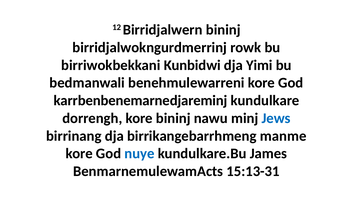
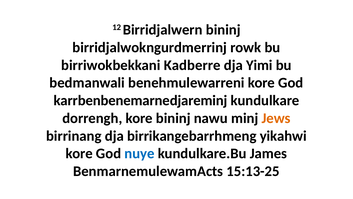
Kunbidwi: Kunbidwi -> Kadberre (192, 65)
Jews colour: blue -> orange (276, 118)
manme: manme -> yikahwi (283, 136)
15:13-31: 15:13-31 -> 15:13-25 (253, 171)
